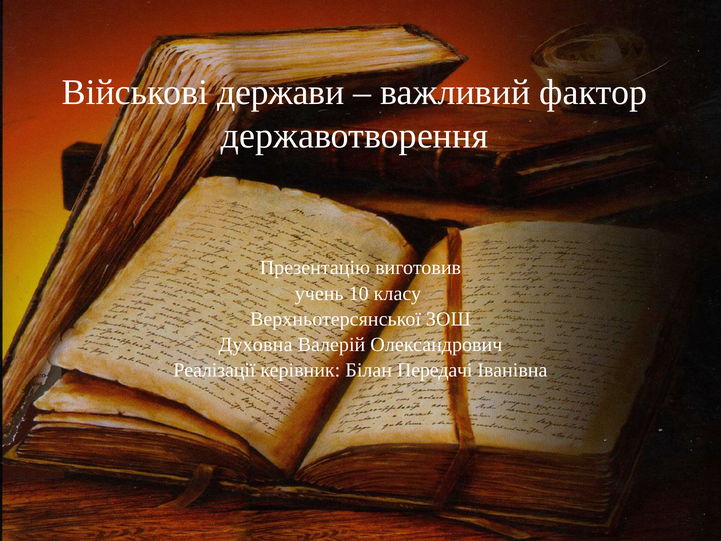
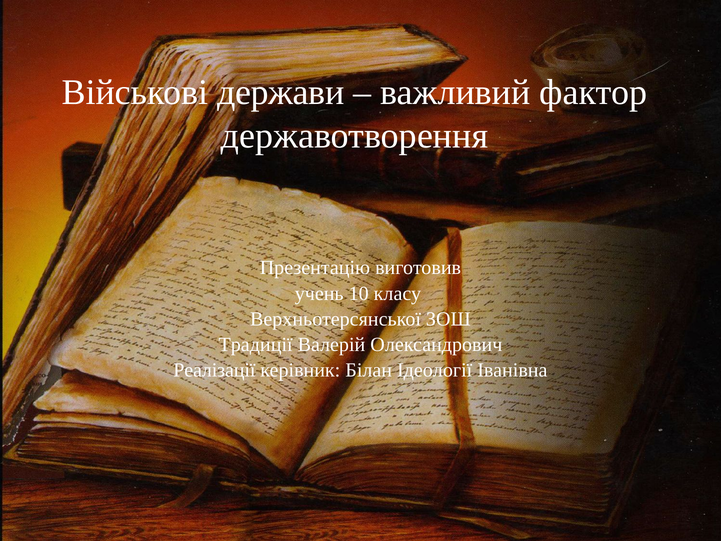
Духовна: Духовна -> Традиції (256, 345)
Передачі: Передачі -> Ідеології (435, 370)
